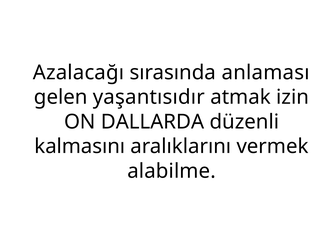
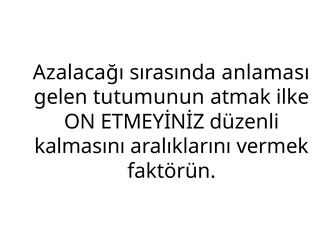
yaşantısıdır: yaşantısıdır -> tutumunun (149, 97)
izin: izin -> ilke (293, 97)
DALLARDA: DALLARDA -> ETMEYİNİZ (153, 121)
alabilme: alabilme -> faktörün (172, 171)
